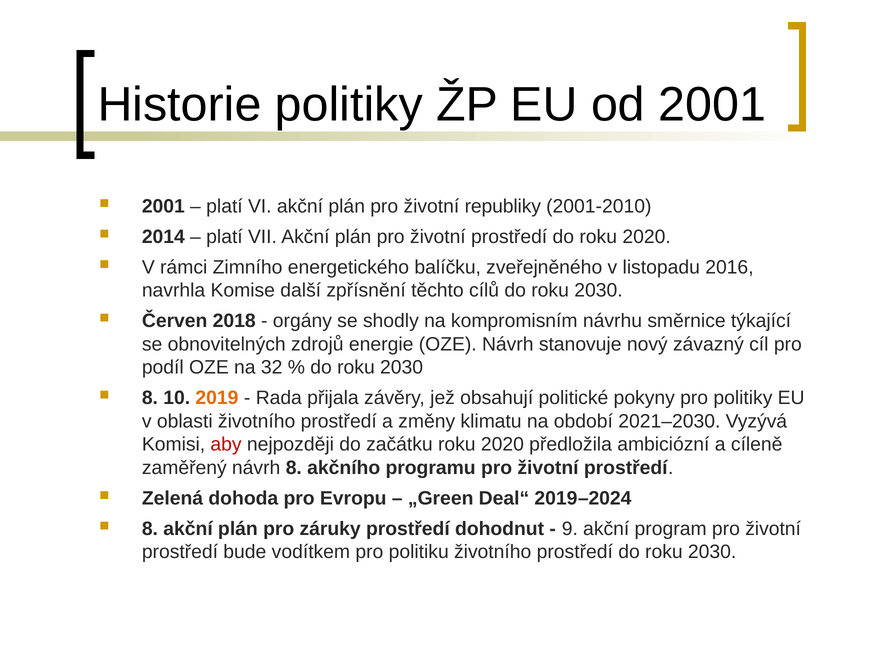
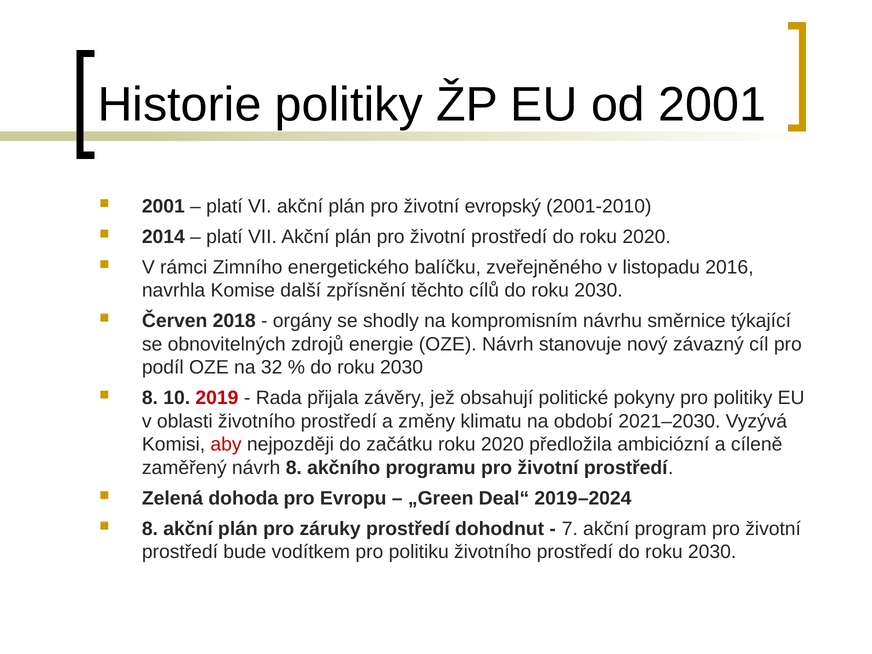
republiky: republiky -> evropský (503, 206)
2019 colour: orange -> red (217, 398)
9: 9 -> 7 (570, 529)
